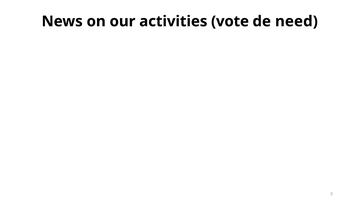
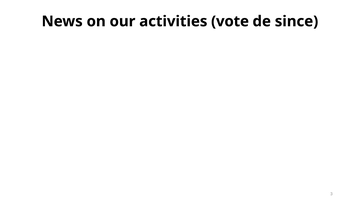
need: need -> since (297, 21)
